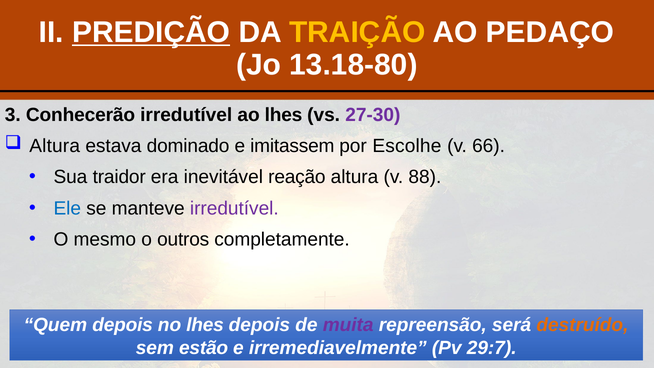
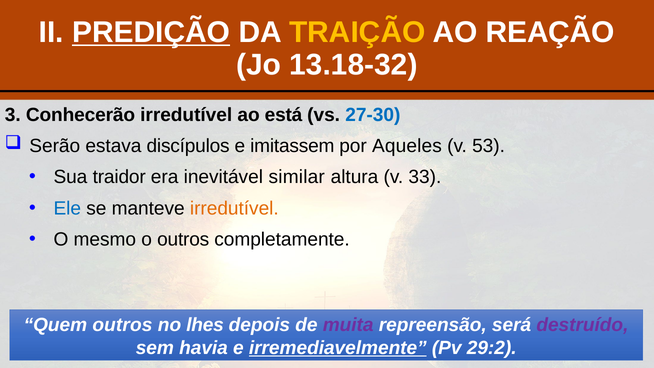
PEDAÇO: PEDAÇO -> REAÇÃO (550, 32)
13.18-80: 13.18-80 -> 13.18-32 (353, 65)
ao lhes: lhes -> está (284, 115)
27-30 colour: purple -> blue (373, 115)
Altura: Altura -> Serão (55, 146)
dominado: dominado -> discípulos (188, 146)
Escolhe: Escolhe -> Aqueles (407, 146)
66: 66 -> 53 (489, 146)
reação: reação -> similar (297, 177)
88: 88 -> 33 (425, 177)
irredutível colour: purple -> orange (234, 208)
Quem depois: depois -> outros (122, 325)
destruído colour: orange -> purple (582, 325)
estão: estão -> havia (204, 348)
irremediavelmente underline: none -> present (338, 348)
29:7: 29:7 -> 29:2 (492, 348)
